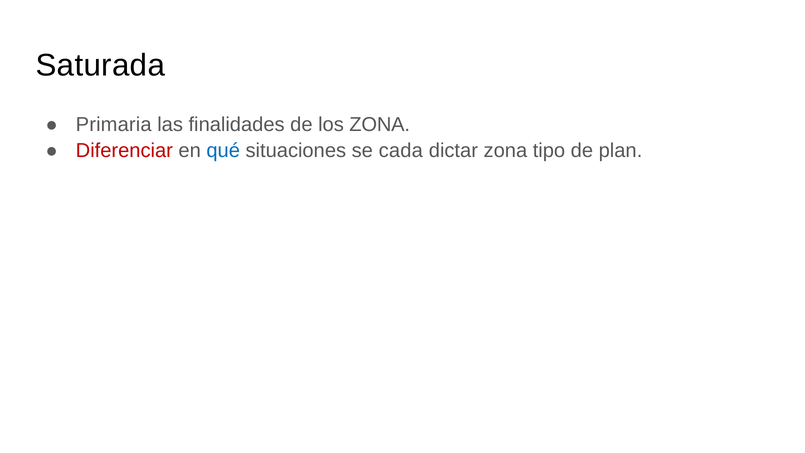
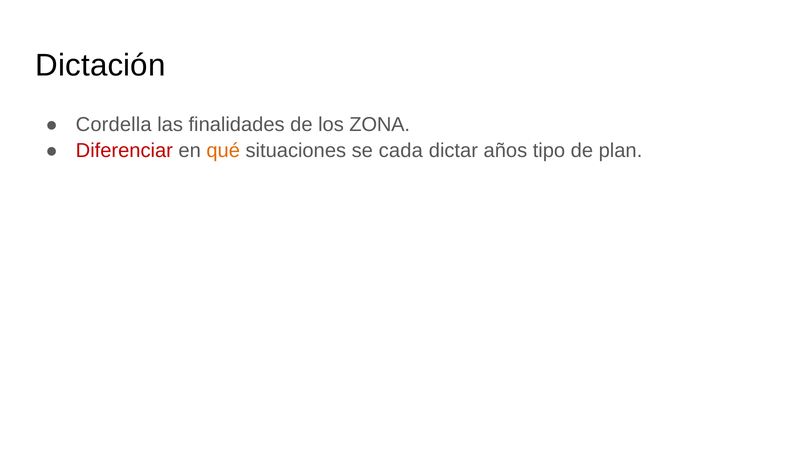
Saturada: Saturada -> Dictación (100, 65)
Primaria: Primaria -> Cordella (114, 124)
qué colour: blue -> orange (223, 150)
dictar zona: zona -> años (505, 150)
